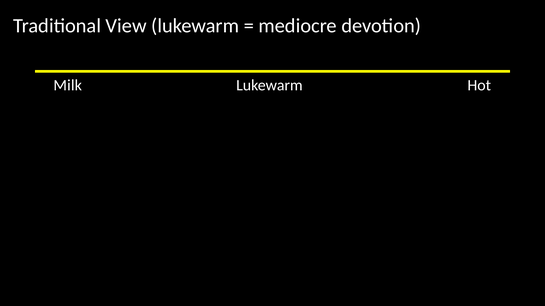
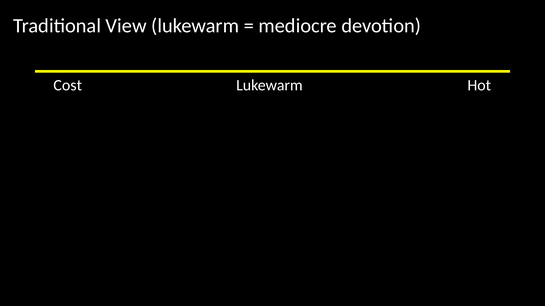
Milk: Milk -> Cost (68, 86)
